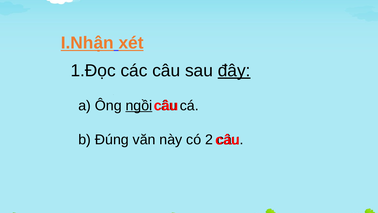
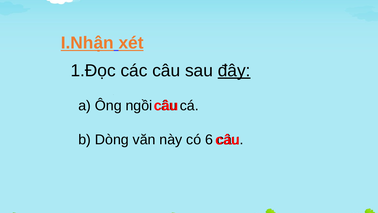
ngồi underline: present -> none (139, 105)
Đúng: Đúng -> Dòng (112, 139)
2: 2 -> 6 (209, 139)
